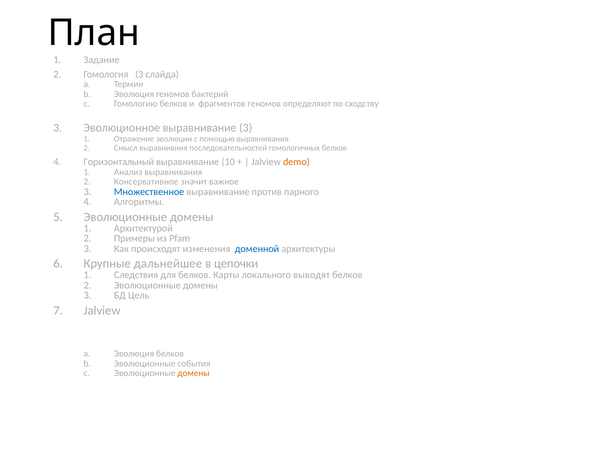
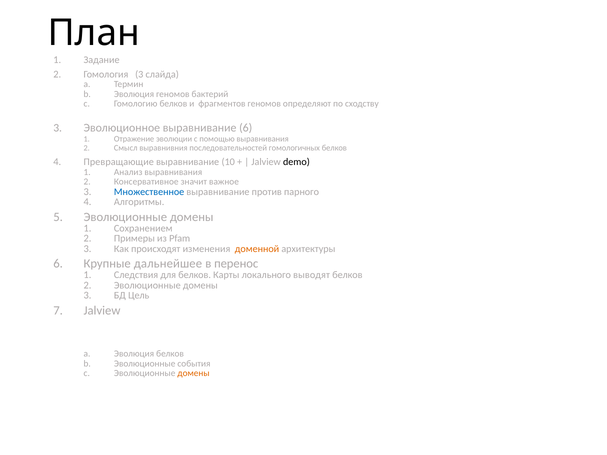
выравнивание 3: 3 -> 6 (246, 128)
Горизонтальный: Горизонтальный -> Превращающие (119, 162)
demo colour: orange -> black (296, 162)
Архитектурой: Архитектурой -> Сохранением (143, 228)
доменной colour: blue -> orange (257, 249)
цепочки: цепочки -> перенос (236, 264)
